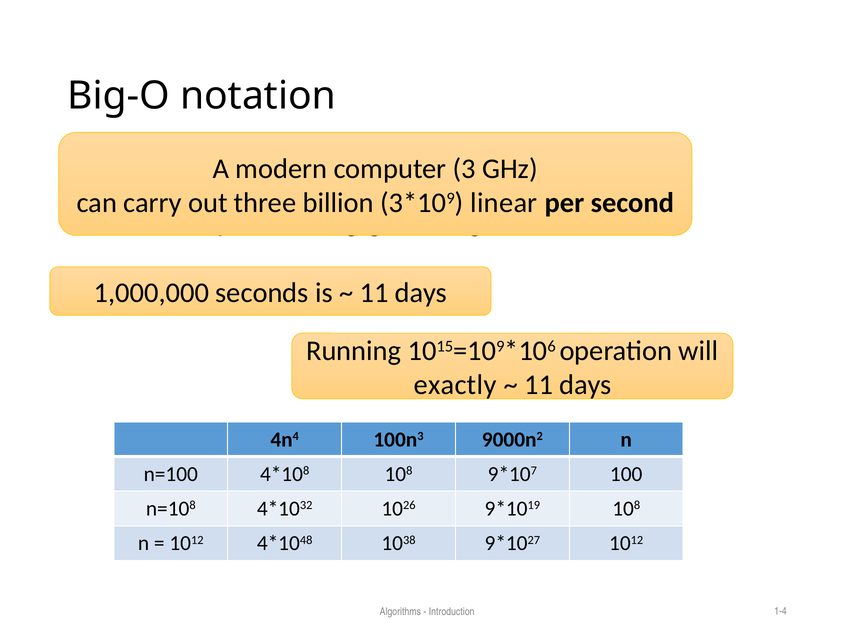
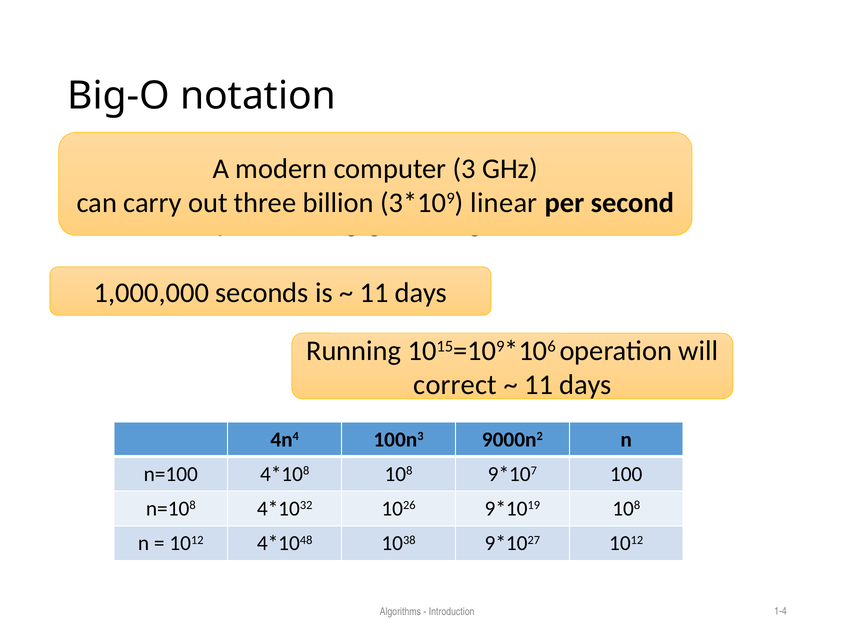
exactly: exactly -> correct (455, 385)
